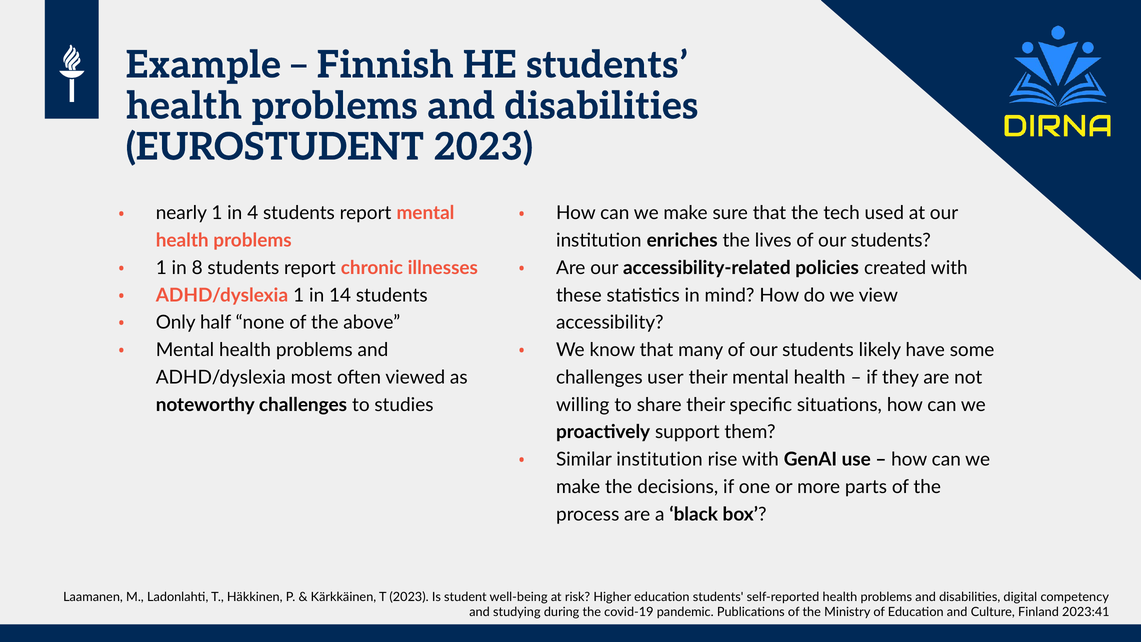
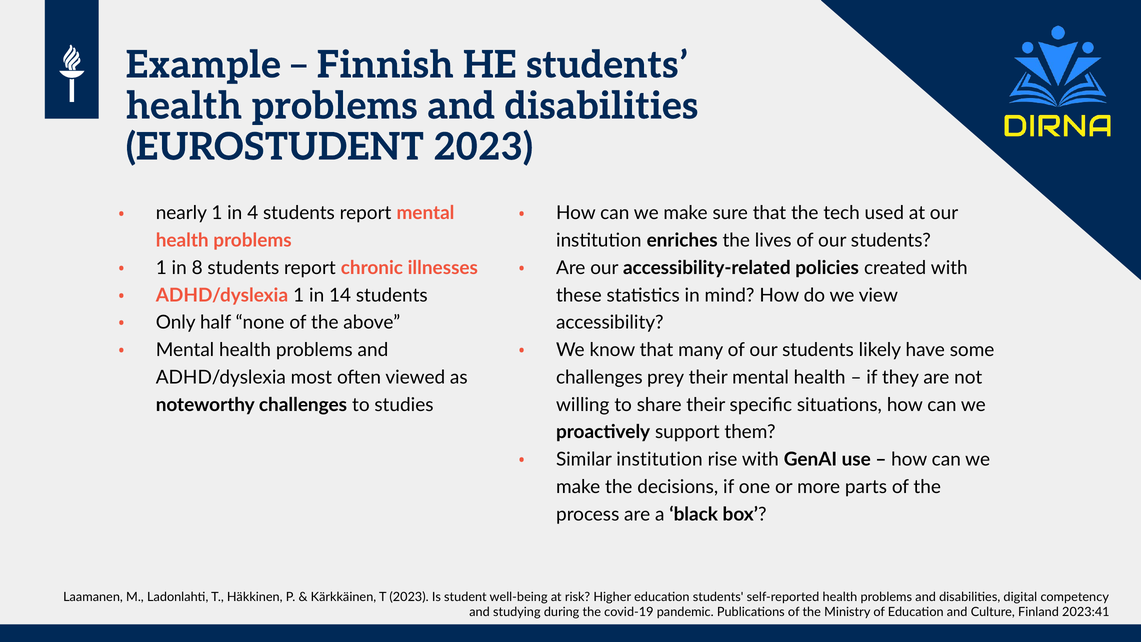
user: user -> prey (666, 377)
